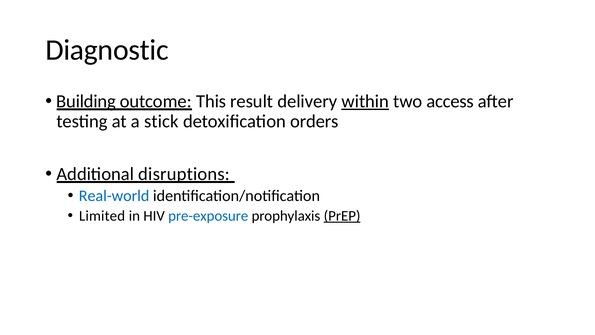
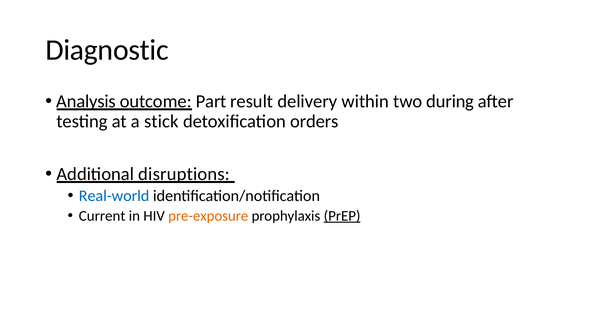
Building: Building -> Analysis (86, 101)
This: This -> Part (211, 101)
within underline: present -> none (365, 101)
access: access -> during (450, 101)
Limited: Limited -> Current (102, 216)
pre-exposure colour: blue -> orange (208, 216)
